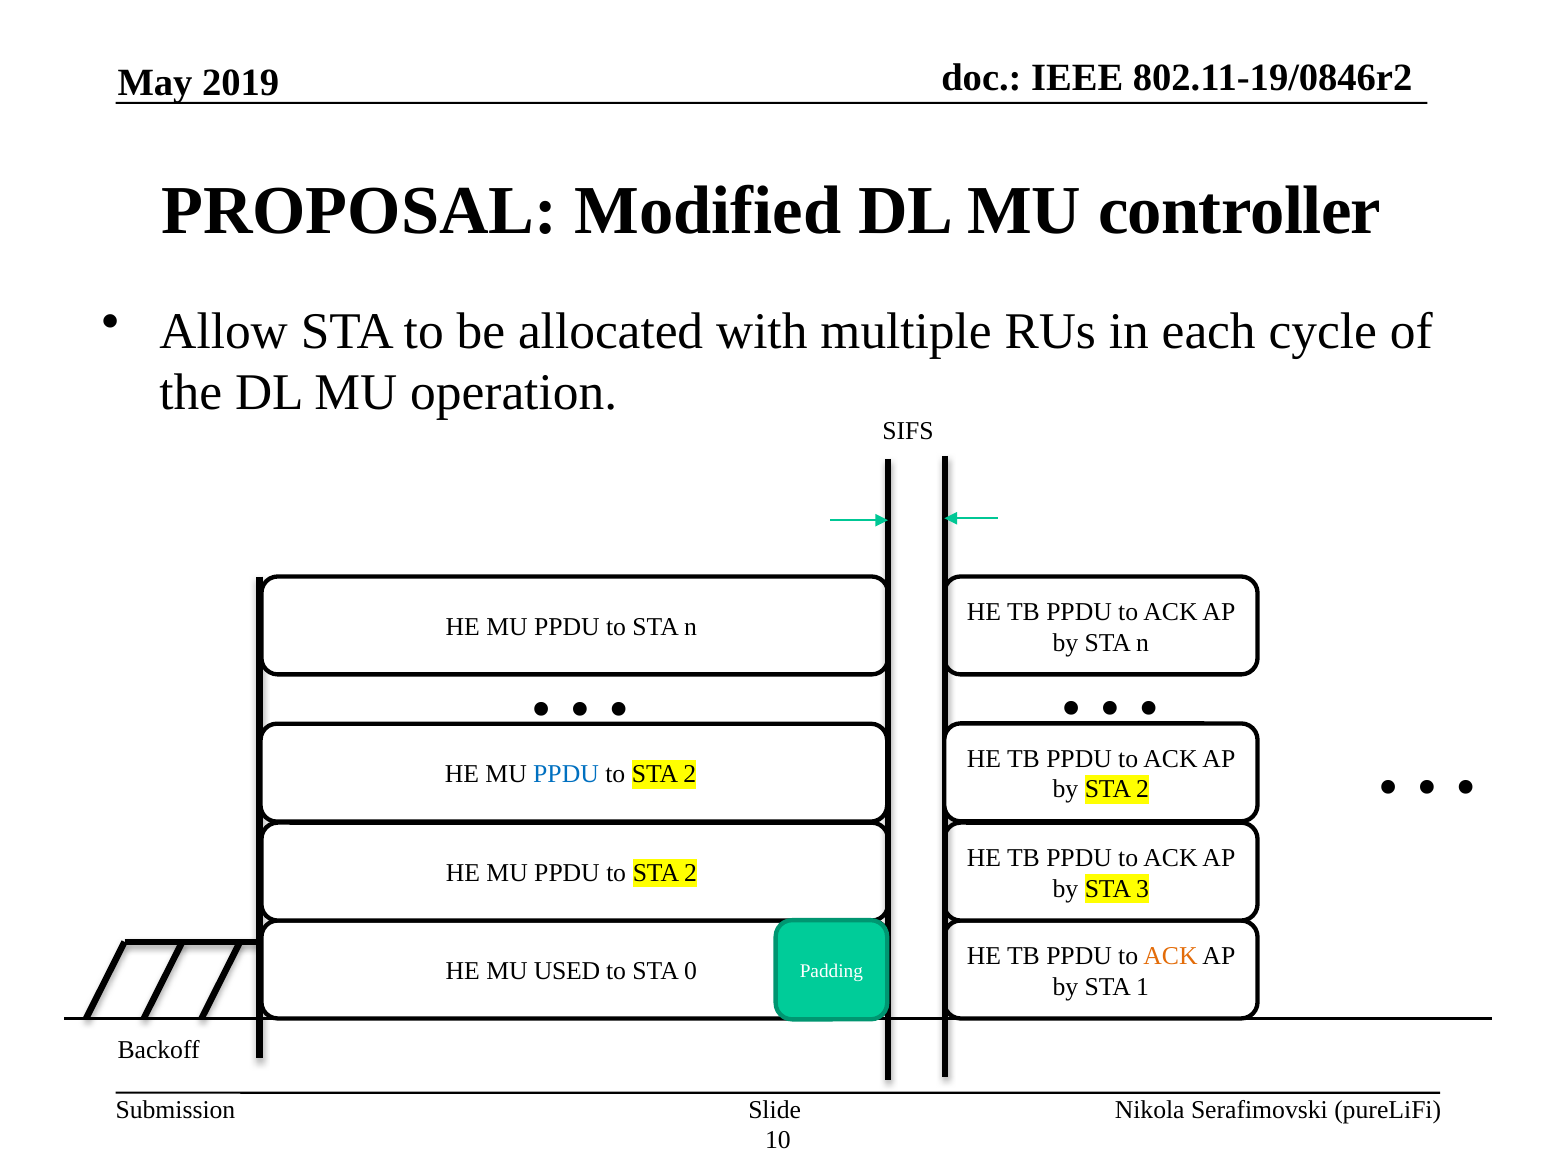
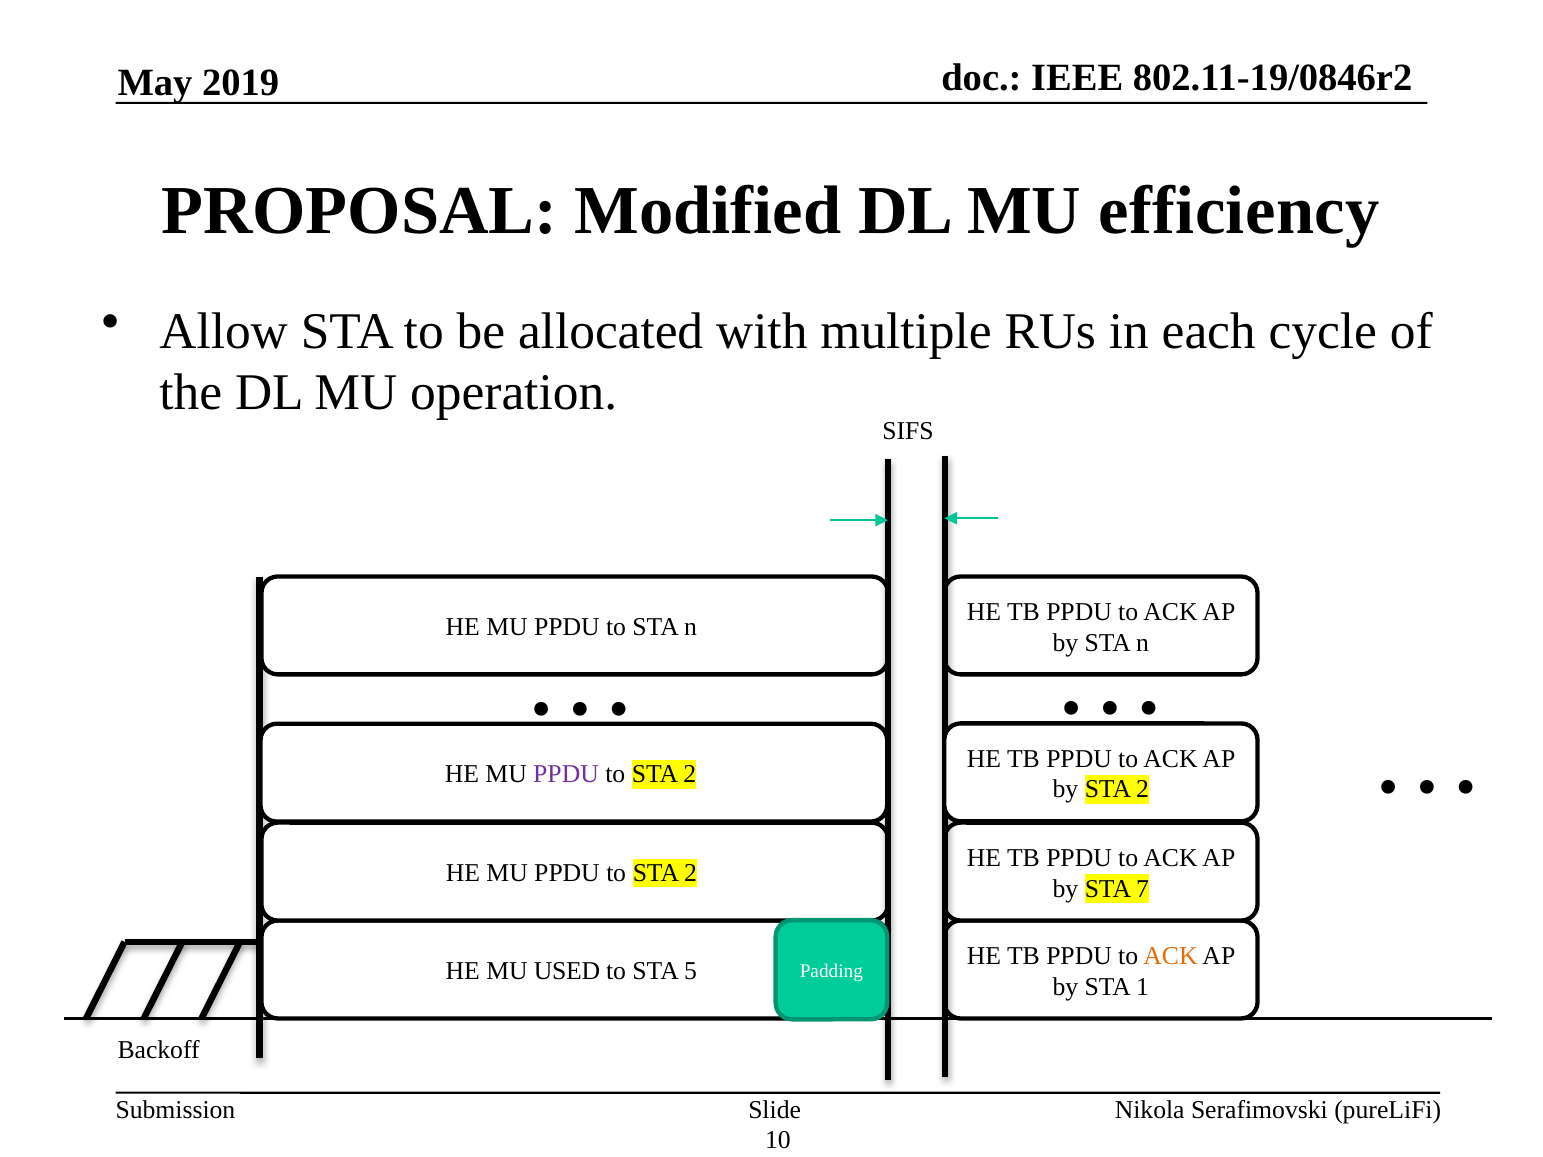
controller: controller -> efficiency (1239, 210)
PPDU colour: blue -> purple (566, 775)
3: 3 -> 7 (1143, 889)
0: 0 -> 5 (690, 971)
